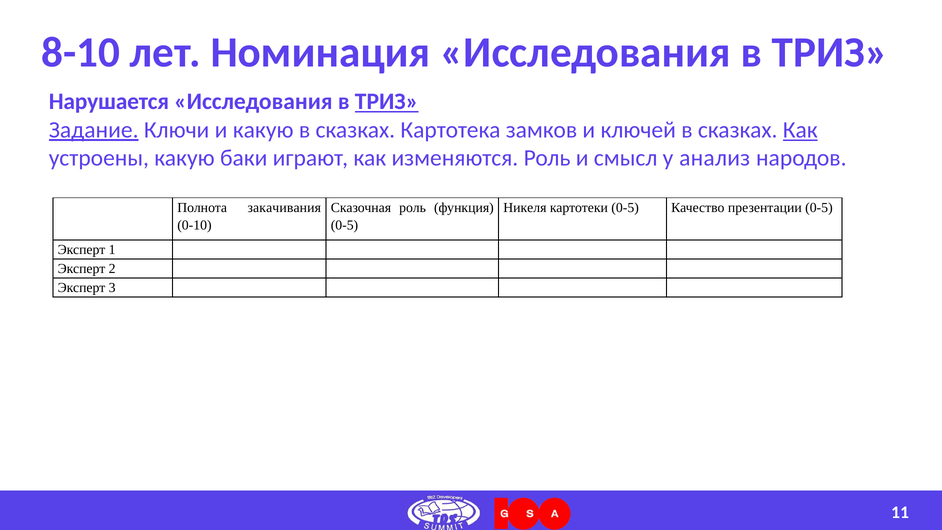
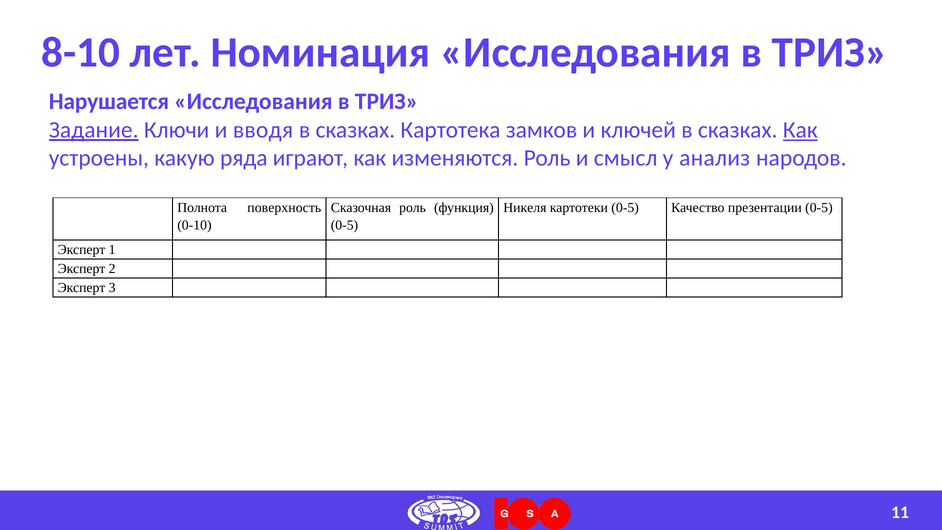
ТРИЗ underline: present -> none (387, 102)
и какую: какую -> вводя (263, 130)
баки: баки -> ряда (244, 158)
закачивания: закачивания -> поверхность (284, 208)
